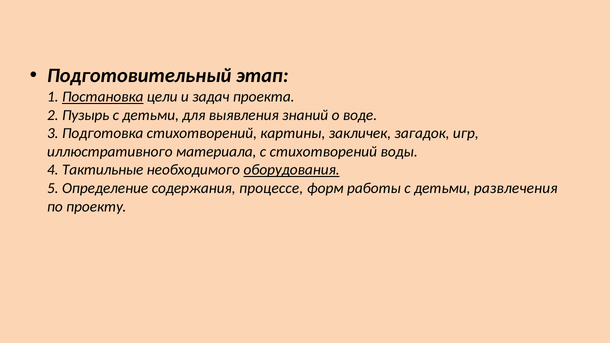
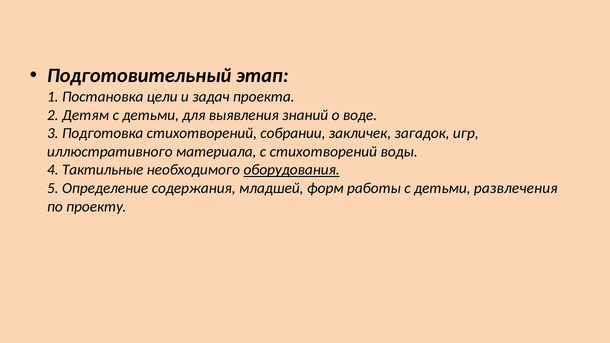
Постановка underline: present -> none (103, 97)
Пузырь: Пузырь -> Детям (86, 115)
картины: картины -> собрании (293, 133)
процессе: процессе -> младшей (271, 188)
